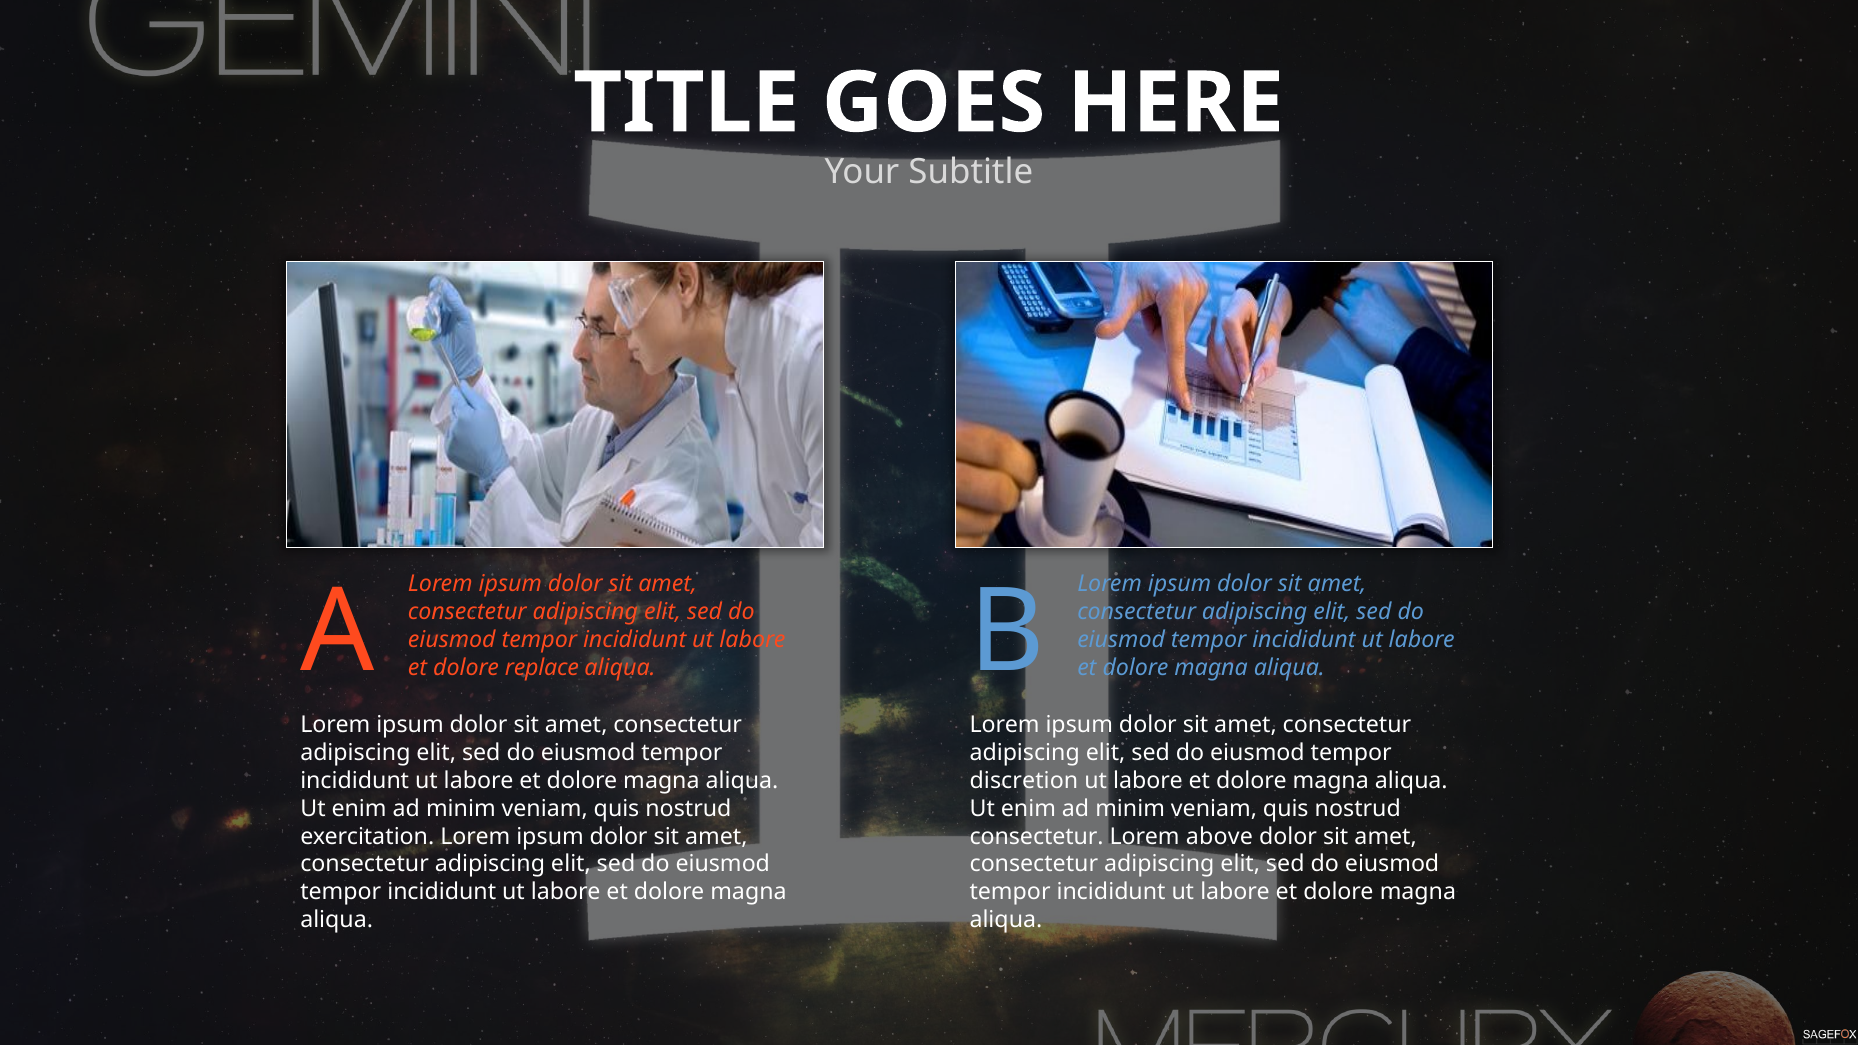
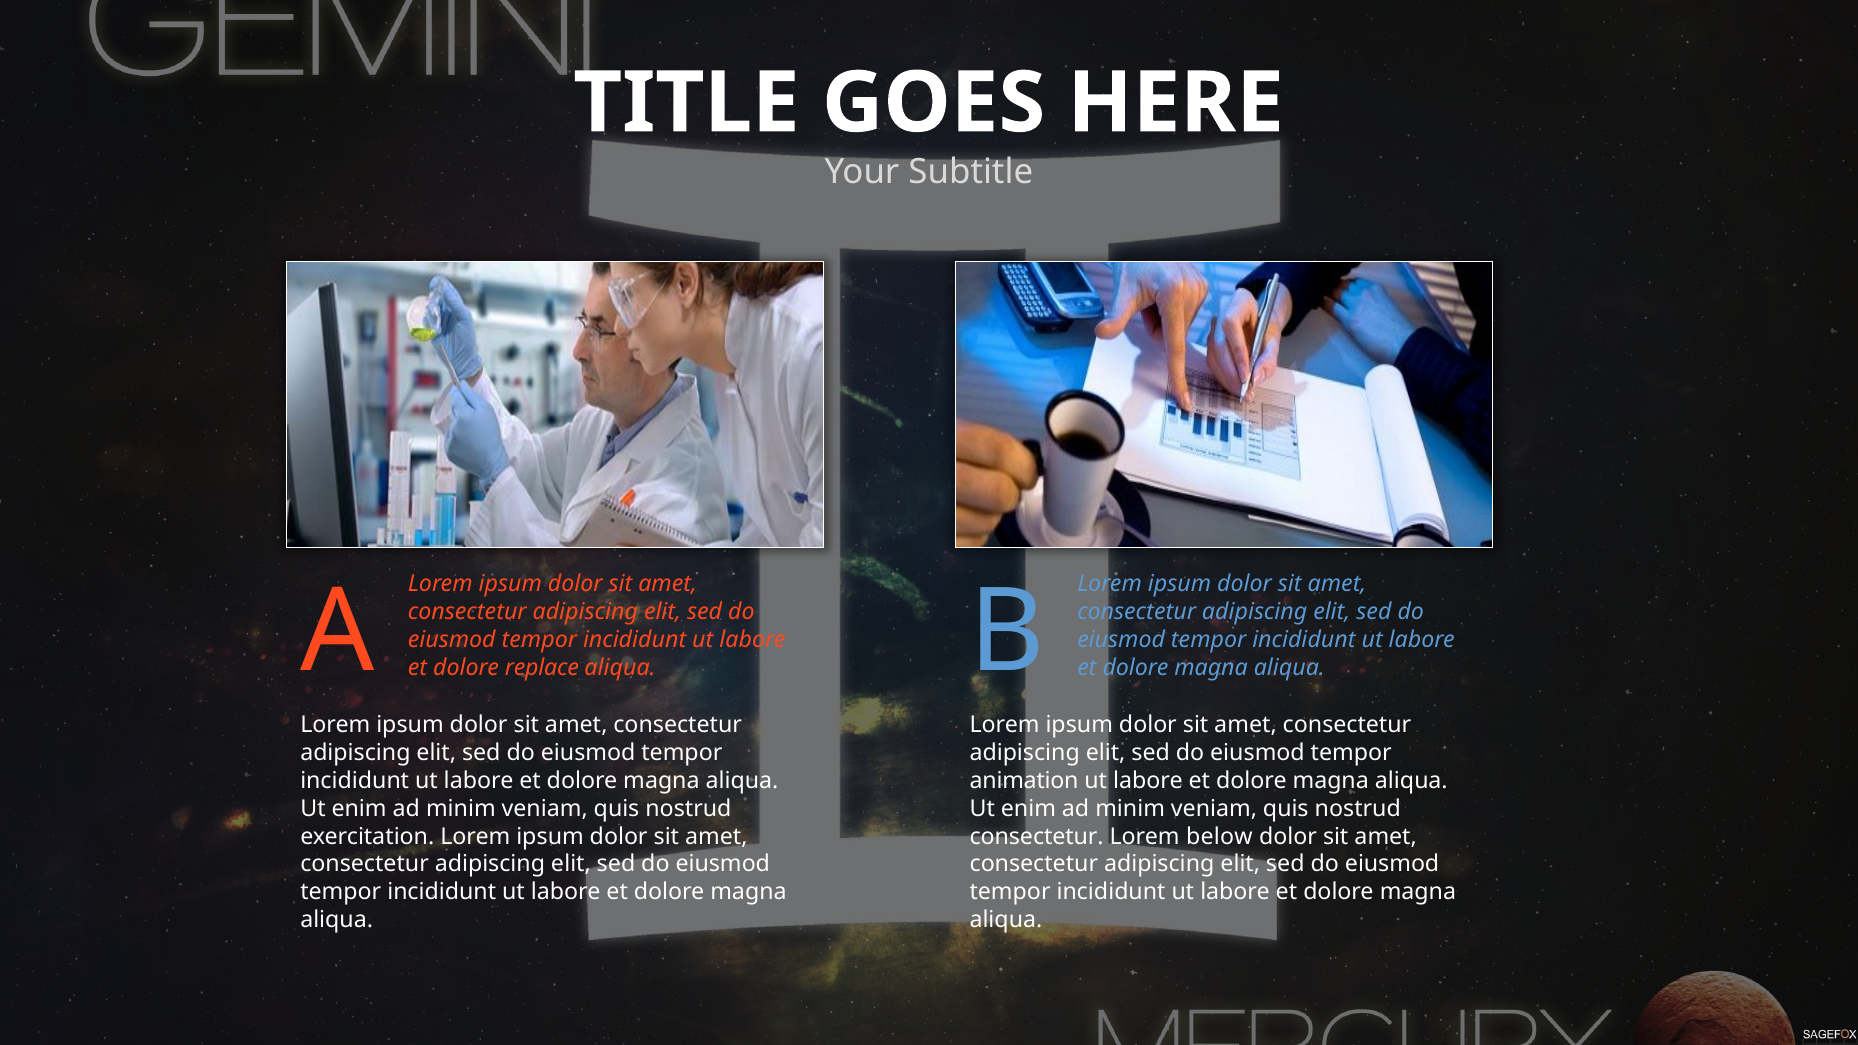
discretion: discretion -> animation (1024, 781)
above: above -> below (1219, 836)
